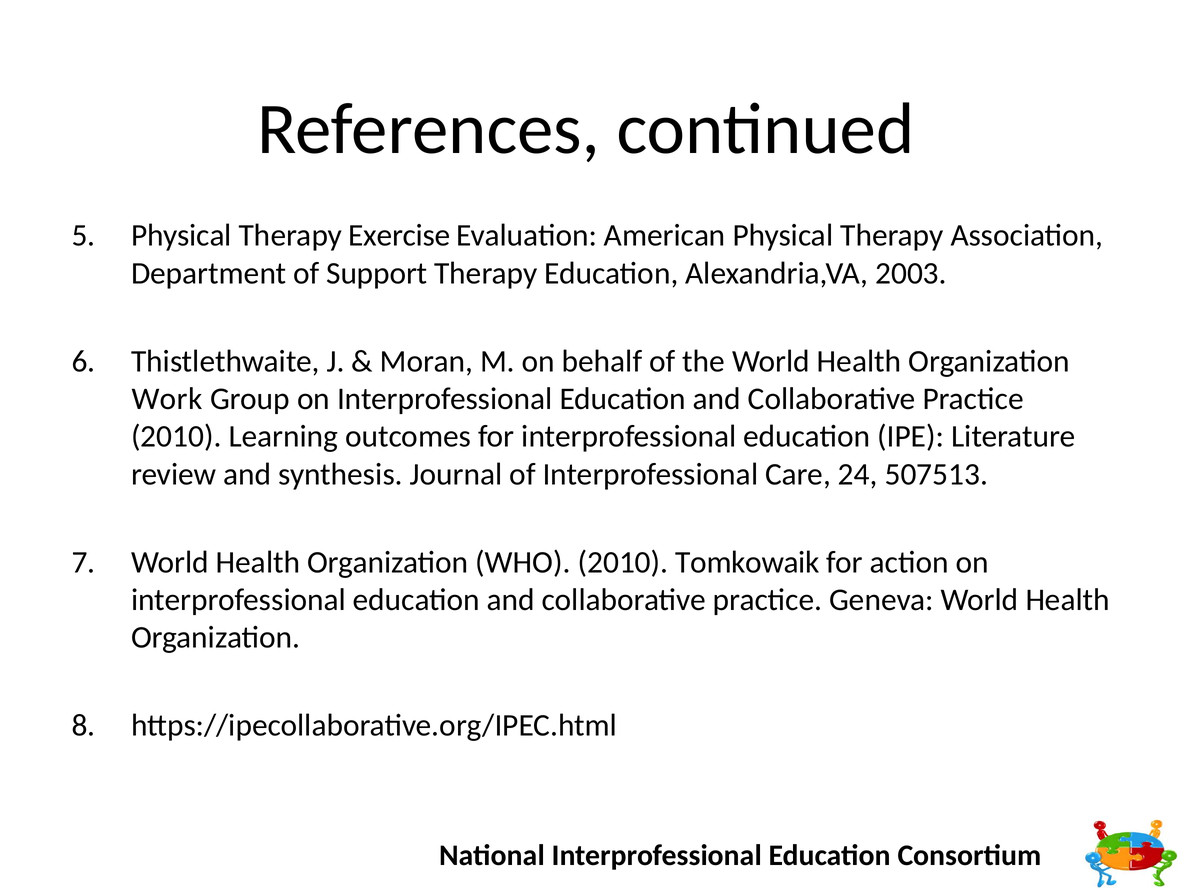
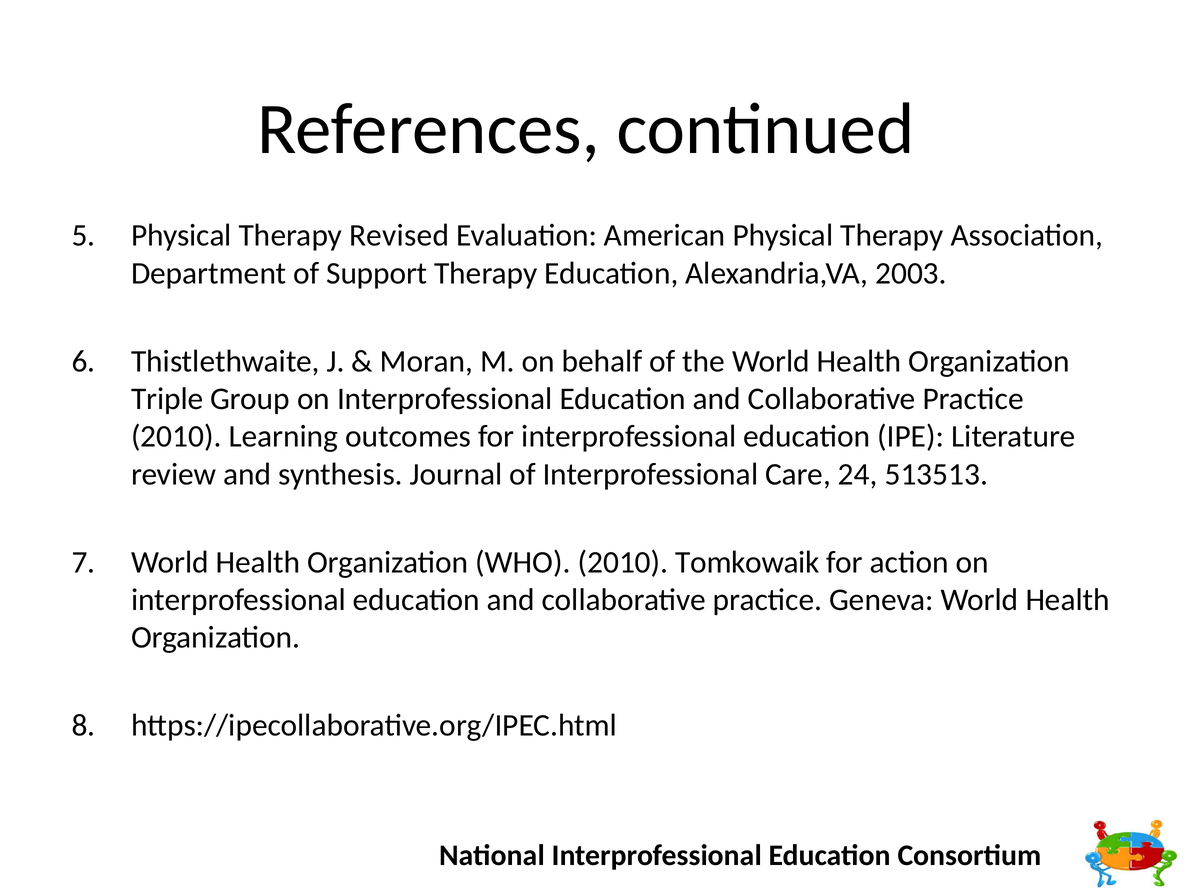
Exercise: Exercise -> Revised (399, 236)
Work: Work -> Triple (167, 399)
507513: 507513 -> 513513 (936, 474)
